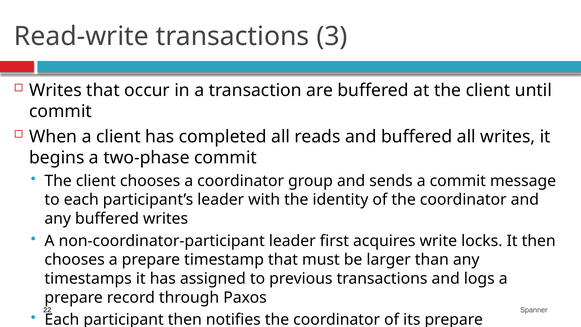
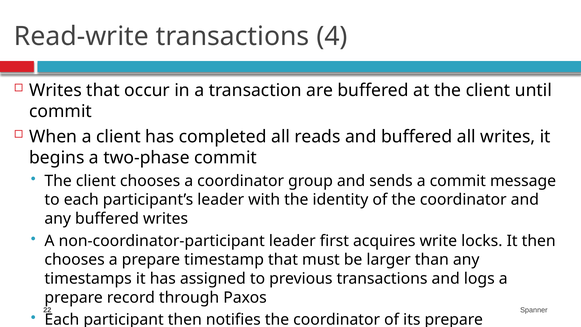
3: 3 -> 4 (332, 36)
